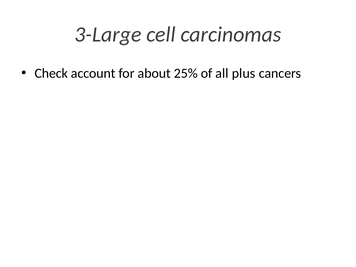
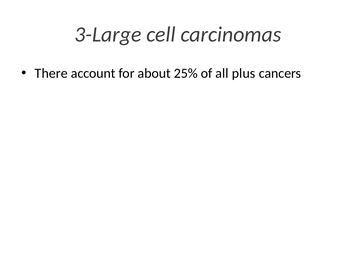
Check: Check -> There (51, 73)
